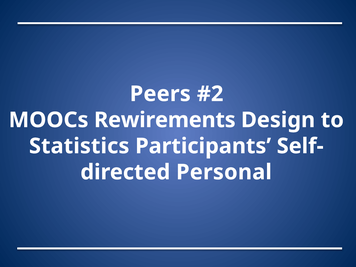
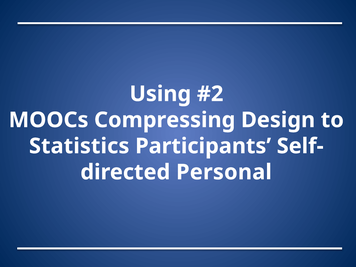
Peers: Peers -> Using (160, 94)
Rewirements: Rewirements -> Compressing (165, 120)
